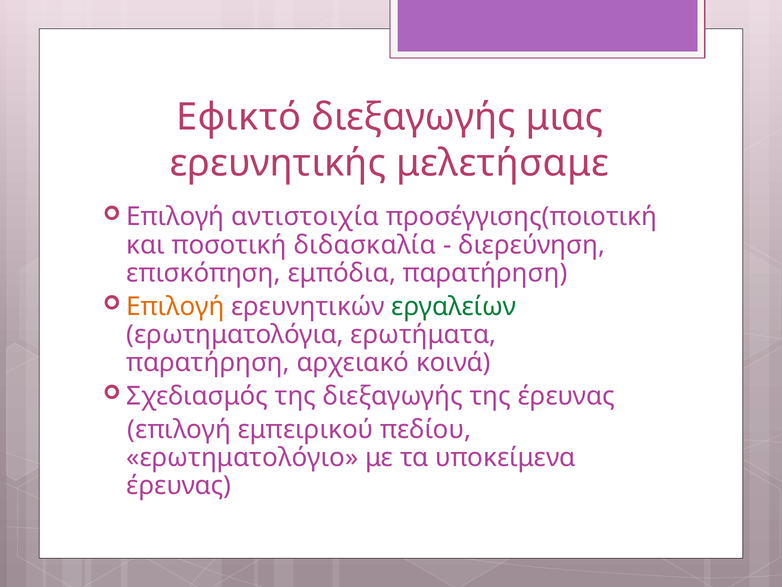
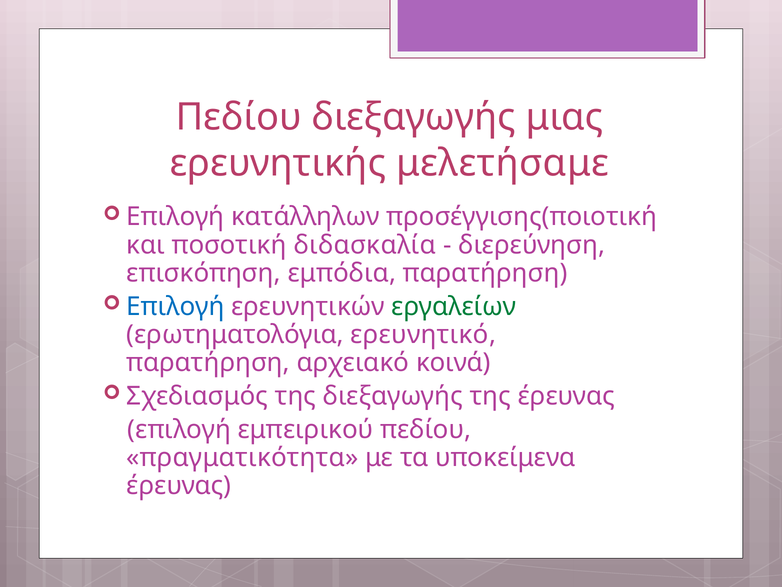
Εφικτό: Εφικτό -> Πεδίου (239, 117)
αντιστοιχία: αντιστοιχία -> κατάλληλων (305, 217)
Επιλογή colour: orange -> blue (175, 306)
ερωτήματα: ερωτήματα -> ερευνητικό (423, 334)
ερωτηματολόγιο: ερωτηματολόγιο -> πραγματικότητα (242, 457)
